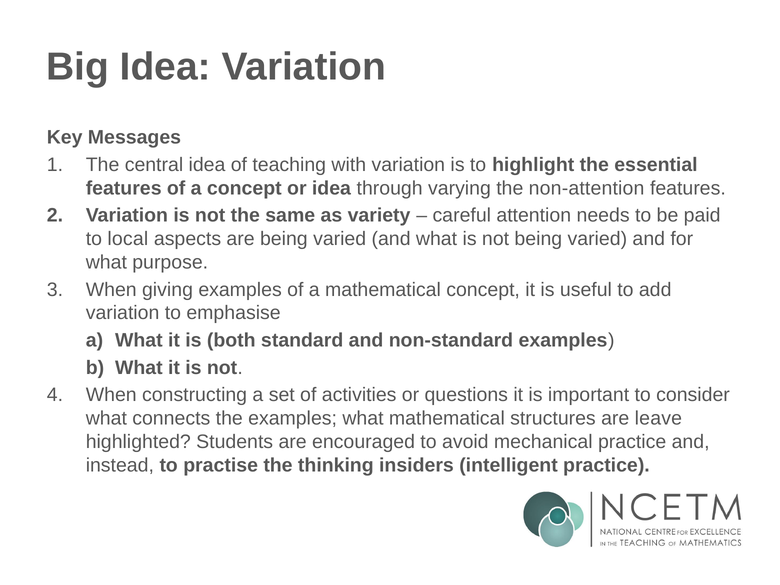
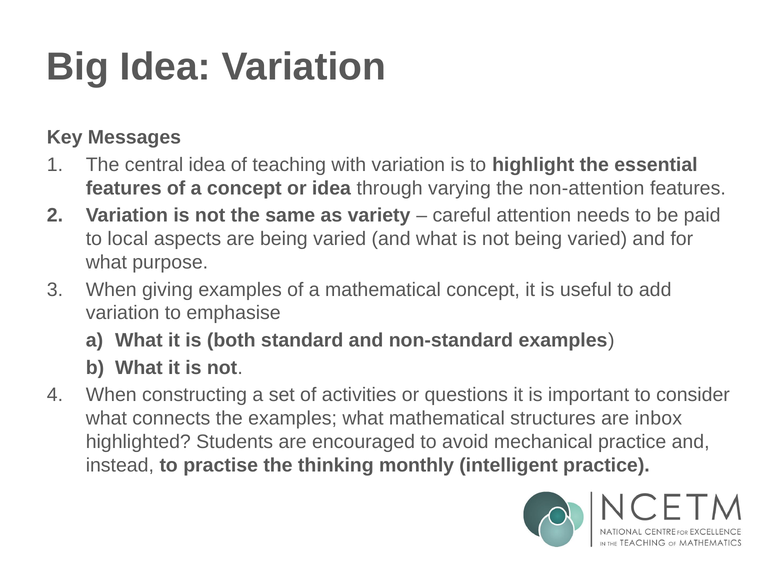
leave: leave -> inbox (658, 418)
insiders: insiders -> monthly (417, 465)
